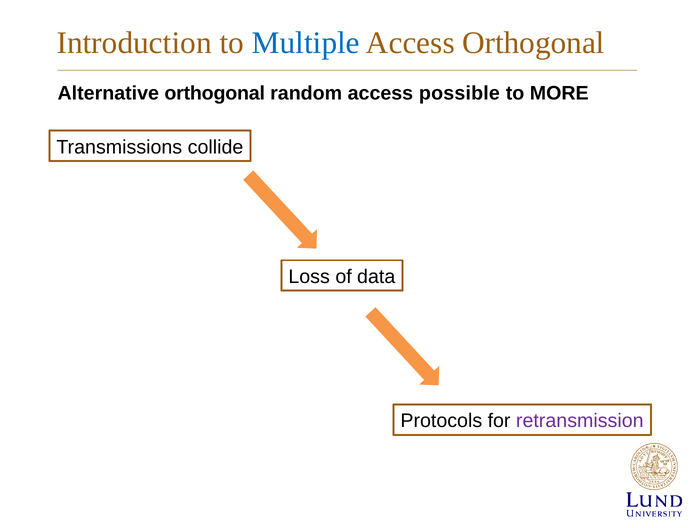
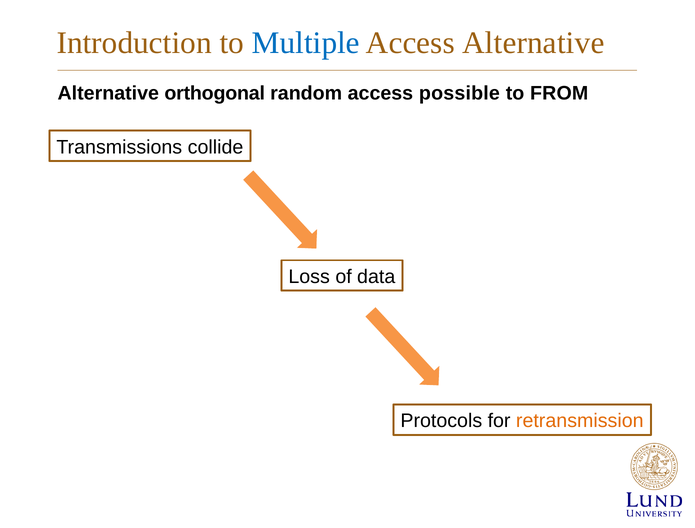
Access Orthogonal: Orthogonal -> Alternative (533, 43)
MORE: MORE -> FROM (559, 93)
retransmission colour: purple -> orange (580, 421)
